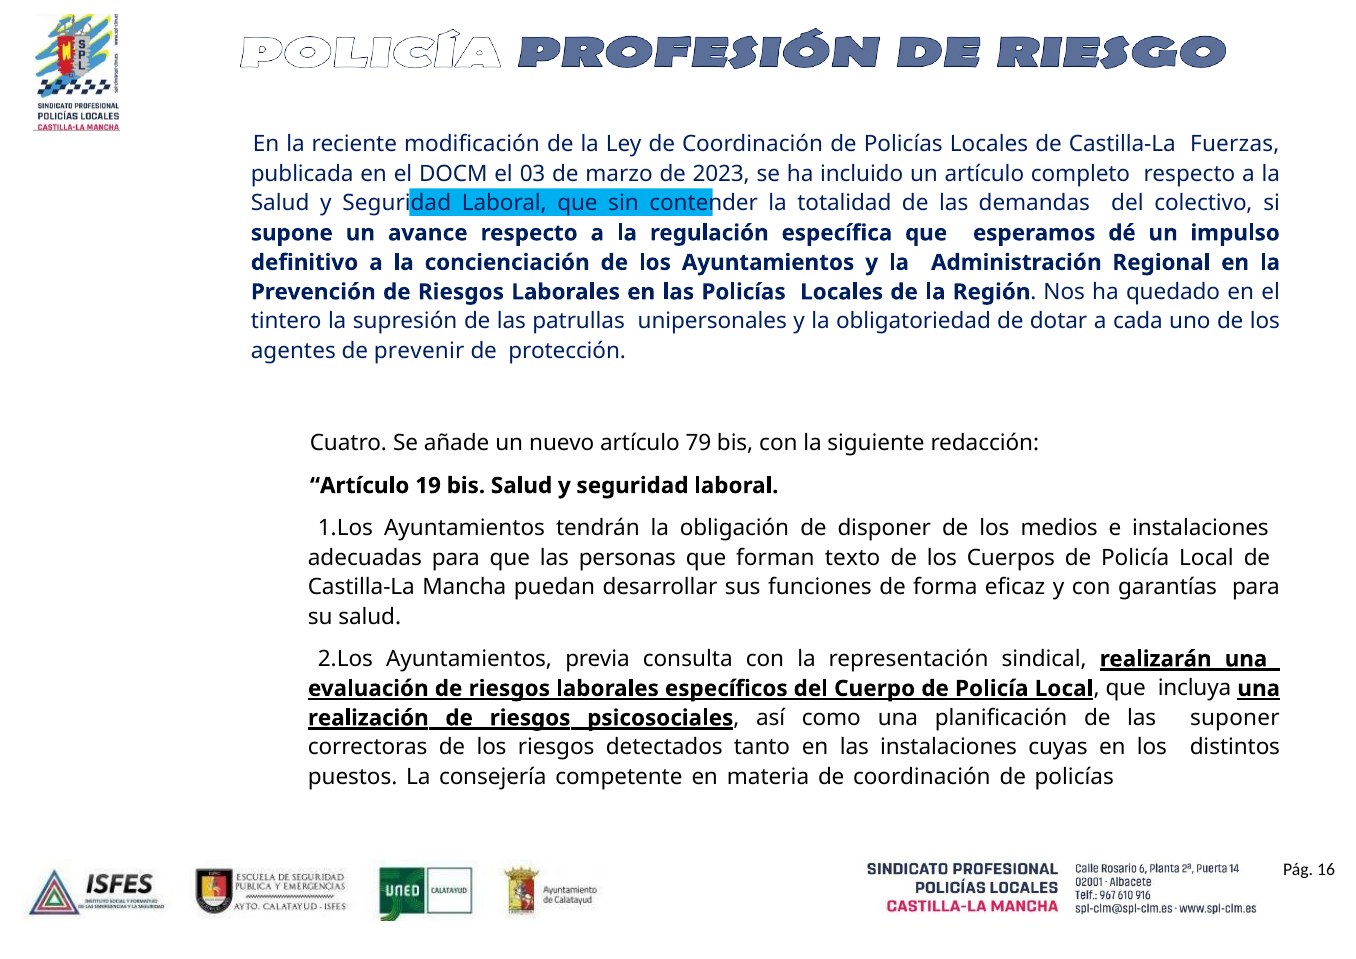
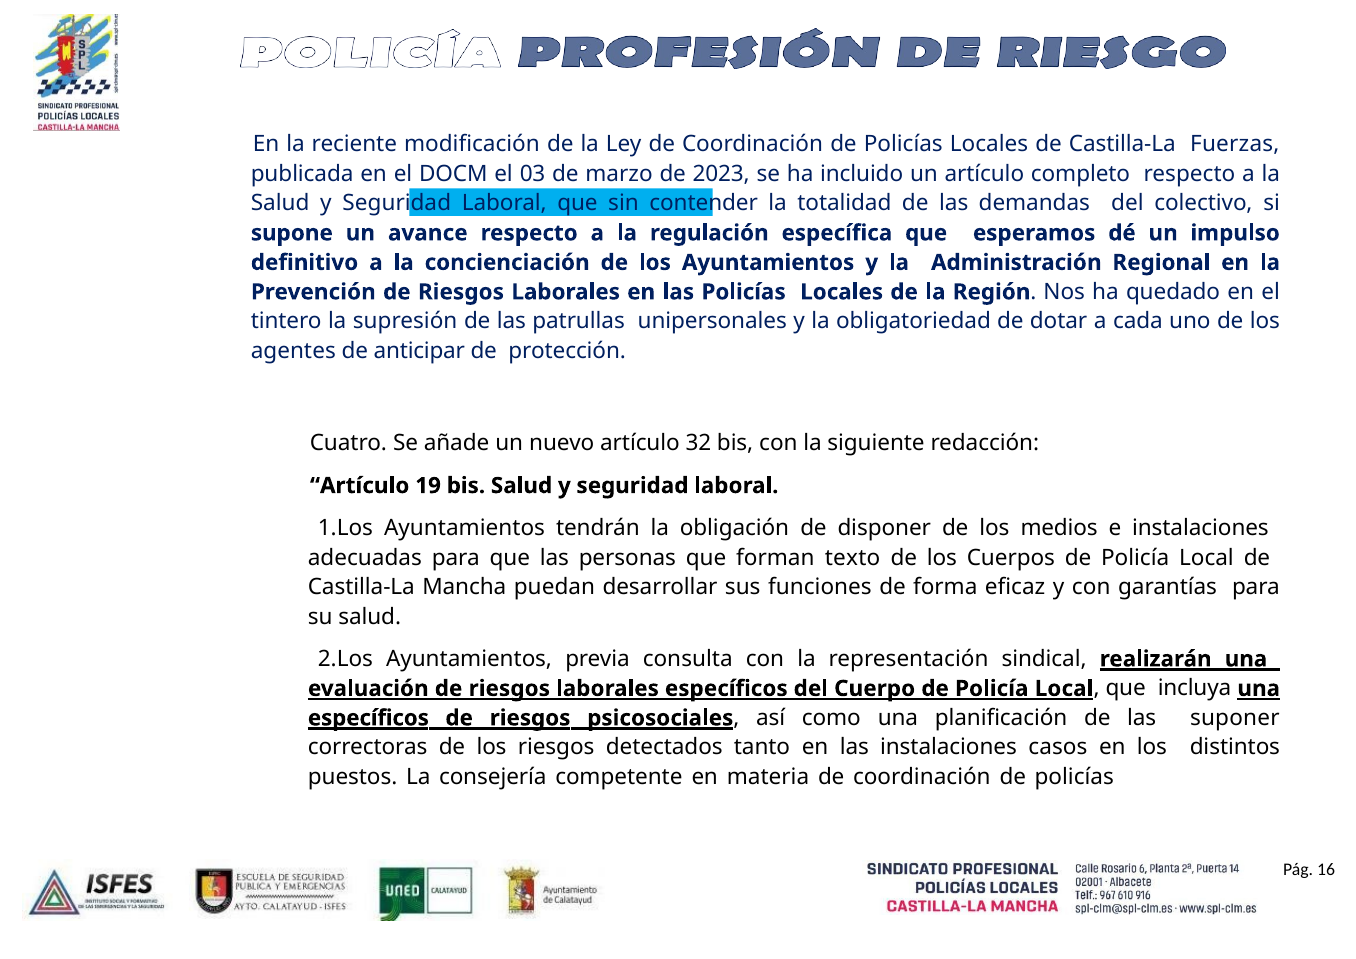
prevenir: prevenir -> anticipar (419, 351)
79: 79 -> 32 (698, 443)
realización: realización -> específicos (368, 718)
cuyas: cuyas -> casos (1058, 748)
